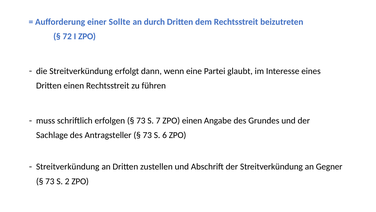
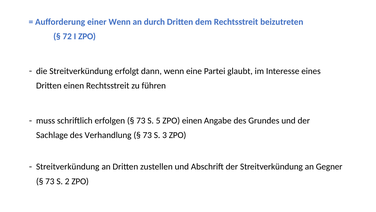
einer Sollte: Sollte -> Wenn (120, 22)
7: 7 -> 5 (158, 120)
Antragsteller: Antragsteller -> Verhandlung (108, 135)
6: 6 -> 3 (165, 135)
